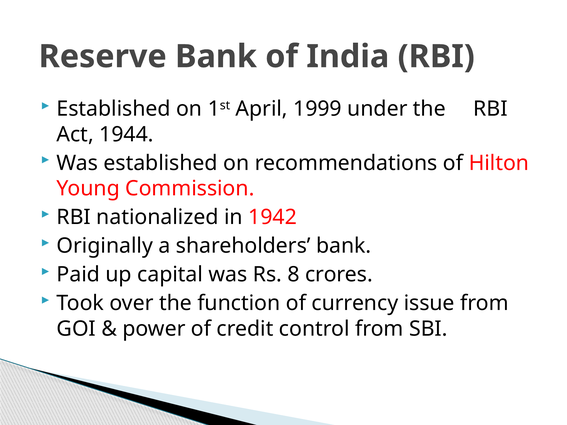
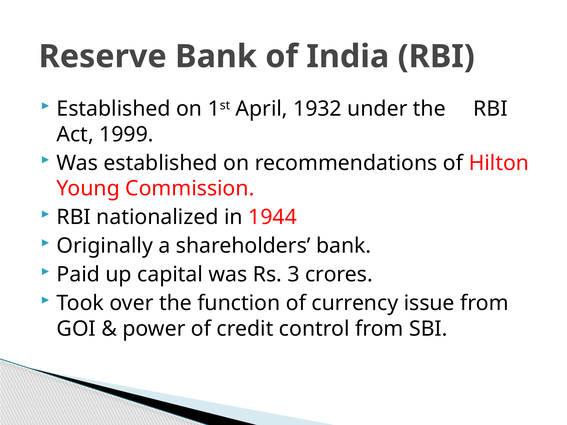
1999: 1999 -> 1932 (318, 109)
1944: 1944 -> 1999 (126, 134)
1942: 1942 -> 1944 (273, 217)
8: 8 -> 3 (294, 275)
